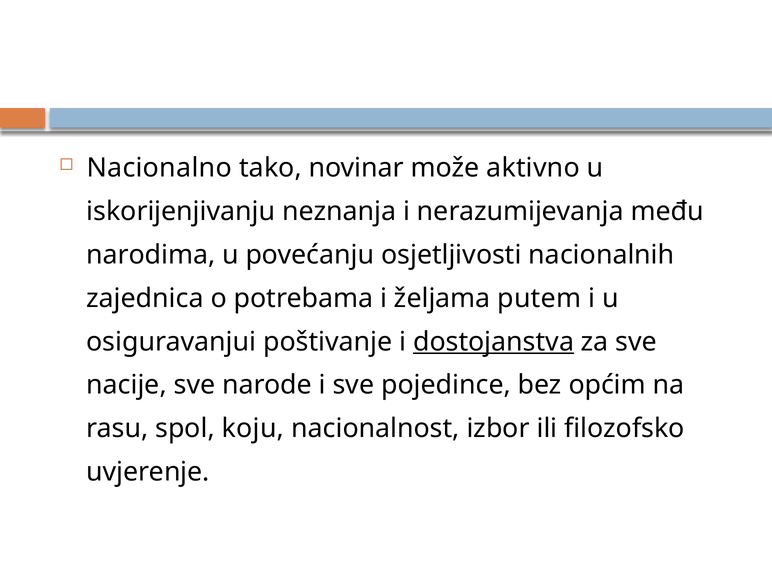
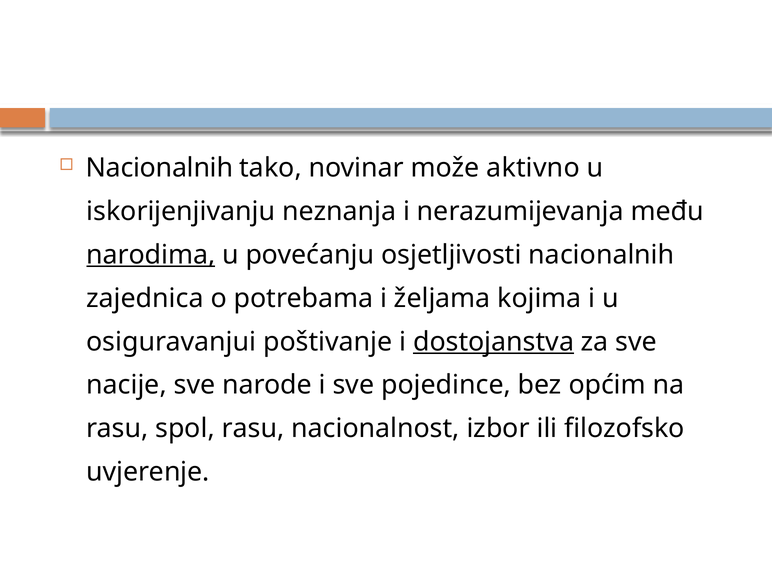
Nacionalno: Nacionalno -> Nacionalnih (159, 168)
narodima underline: none -> present (151, 255)
putem: putem -> kojima (539, 298)
spol koju: koju -> rasu (253, 429)
